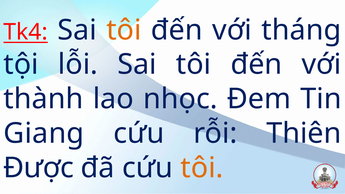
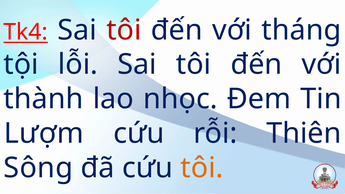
tôi colour: orange -> red (124, 30)
Giang: Giang -> Lượm (44, 134)
Được: Được -> Sông (38, 168)
